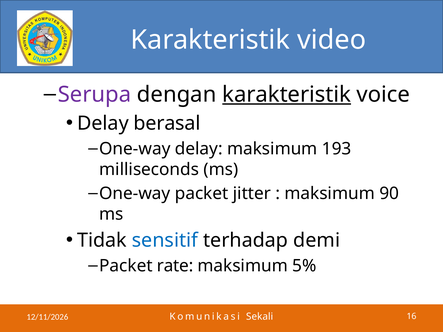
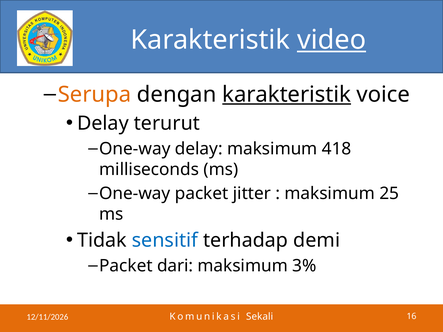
video underline: none -> present (332, 40)
Serupa colour: purple -> orange (94, 95)
berasal: berasal -> terurut (167, 123)
193: 193 -> 418 (337, 149)
90: 90 -> 25 (389, 194)
rate: rate -> dari (175, 266)
5%: 5% -> 3% (304, 266)
